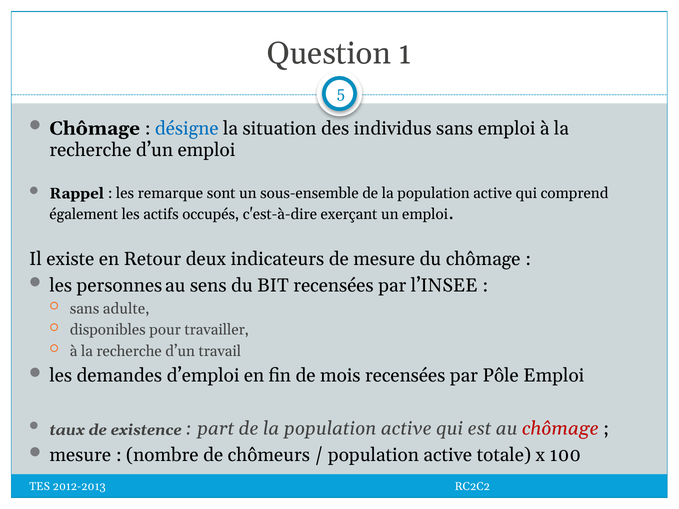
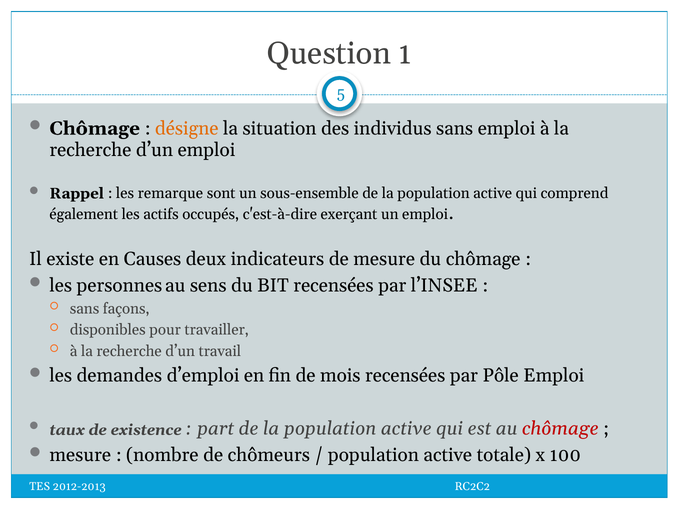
désigne colour: blue -> orange (187, 128)
Retour: Retour -> Causes (152, 259)
adulte: adulte -> façons (126, 309)
